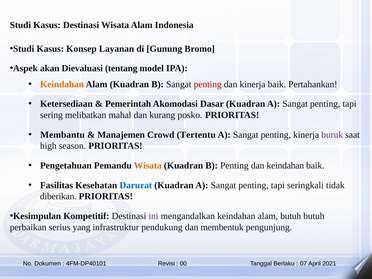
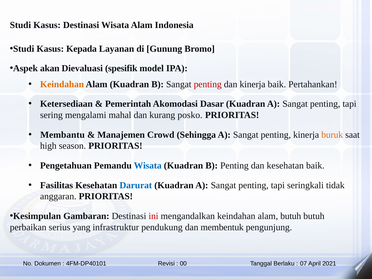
Konsep: Konsep -> Kepada (81, 49)
tentang: tentang -> spesifik (121, 68)
melibatkan: melibatkan -> mengalami (86, 115)
Tertentu: Tertentu -> Sehingga (196, 135)
buruk colour: purple -> orange (332, 135)
Wisata colour: orange -> blue (148, 166)
dan keindahan: keindahan -> kesehatan (285, 166)
diberikan: diberikan -> anggaran (58, 196)
Kompetitif: Kompetitif -> Gambaran (86, 216)
ini colour: purple -> red (154, 216)
